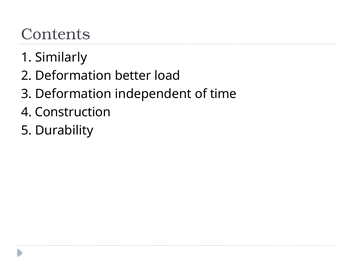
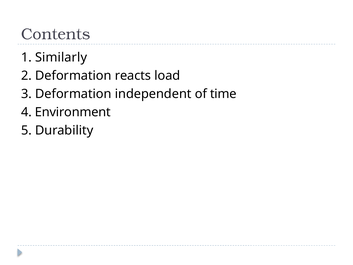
better: better -> reacts (133, 76)
Construction: Construction -> Environment (73, 112)
